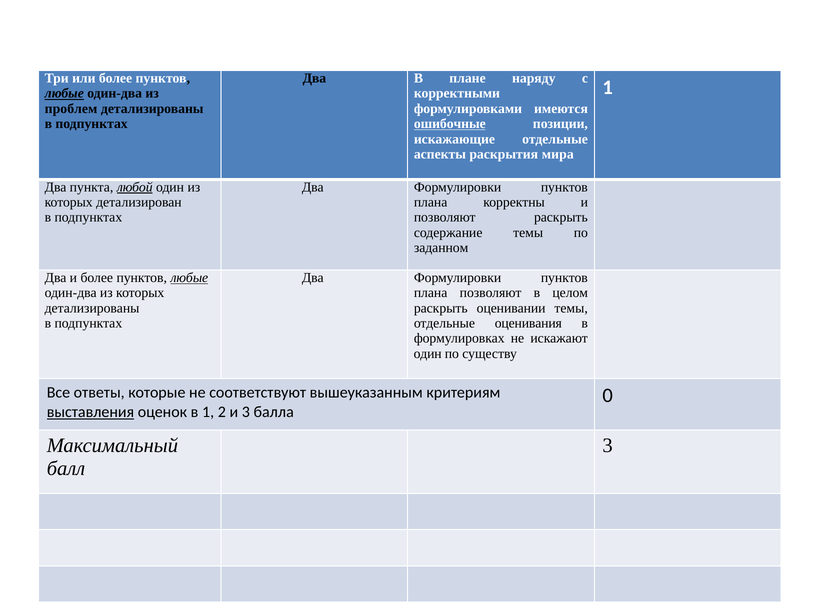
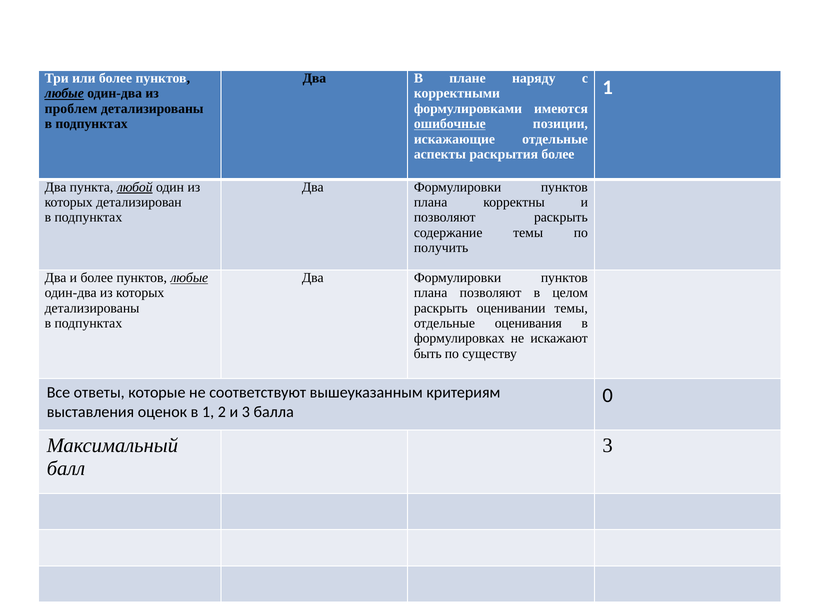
раскрытия мира: мира -> более (558, 154)
заданном: заданном -> получить (441, 248)
один: один -> быть (428, 354)
выставления underline: present -> none (90, 412)
